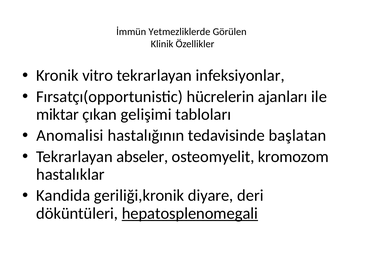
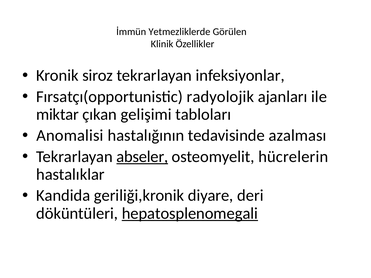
vitro: vitro -> siroz (98, 76)
hücrelerin: hücrelerin -> radyolojik (220, 97)
başlatan: başlatan -> azalması (298, 136)
abseler underline: none -> present (142, 157)
kromozom: kromozom -> hücrelerin (293, 157)
